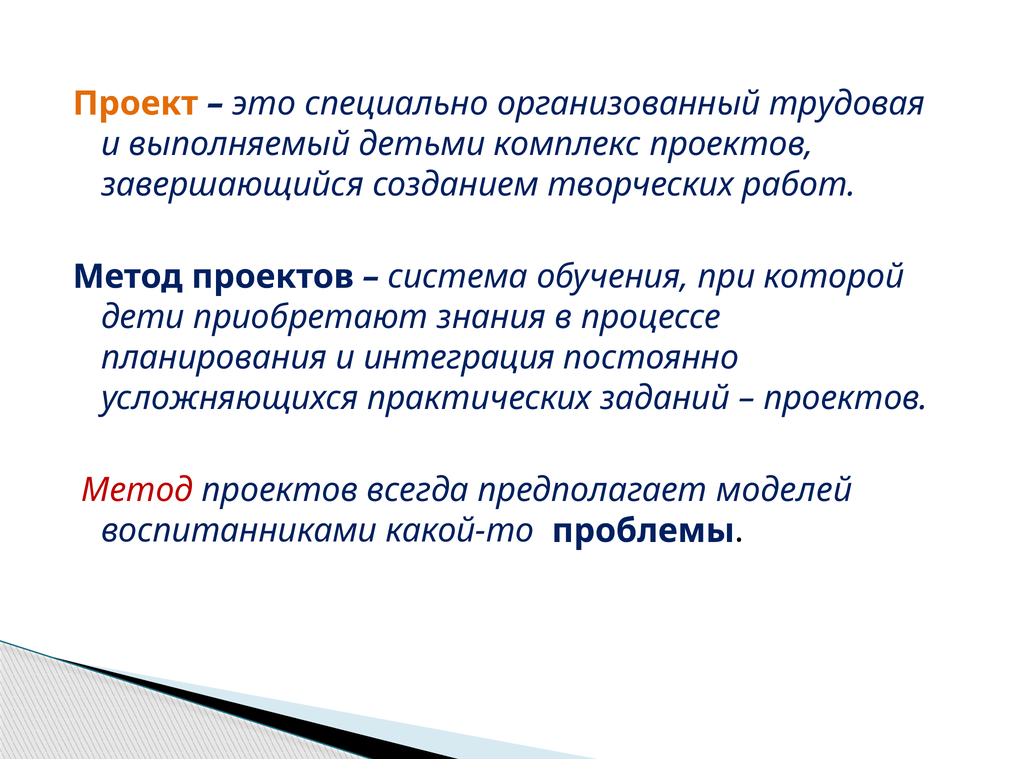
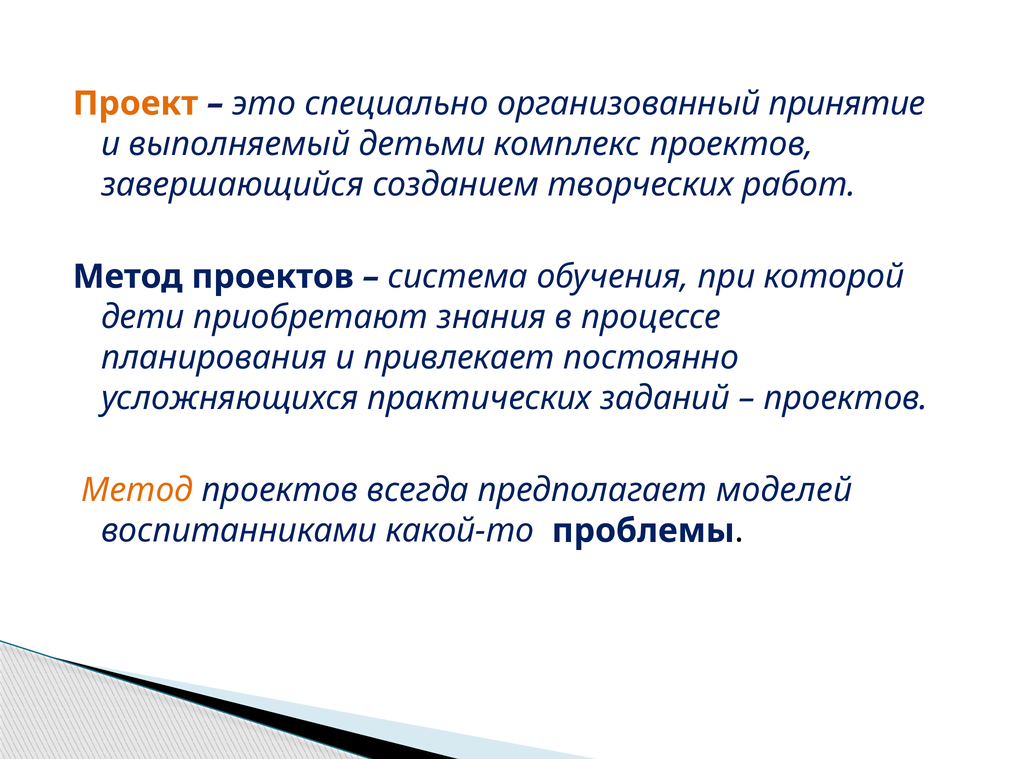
трудовая: трудовая -> принятие (847, 103)
интеграция: интеграция -> привлекает (459, 358)
Метод colour: red -> orange (137, 490)
